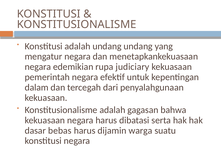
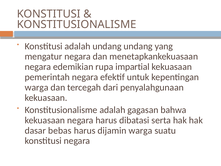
judiciary: judiciary -> impartial (133, 67)
dalam: dalam -> warga (37, 87)
